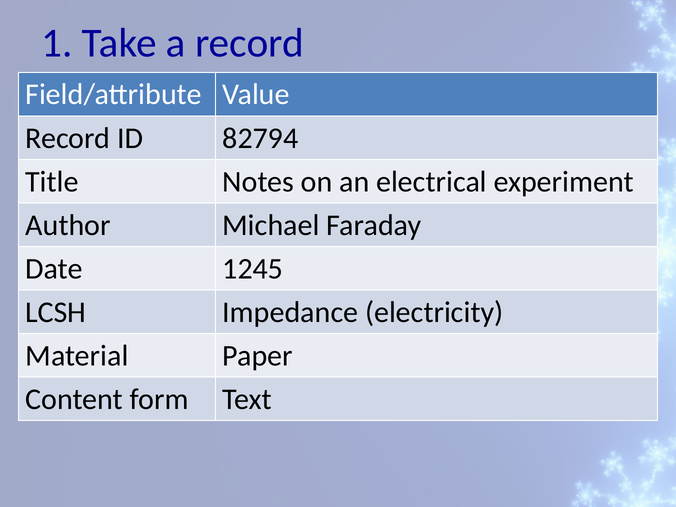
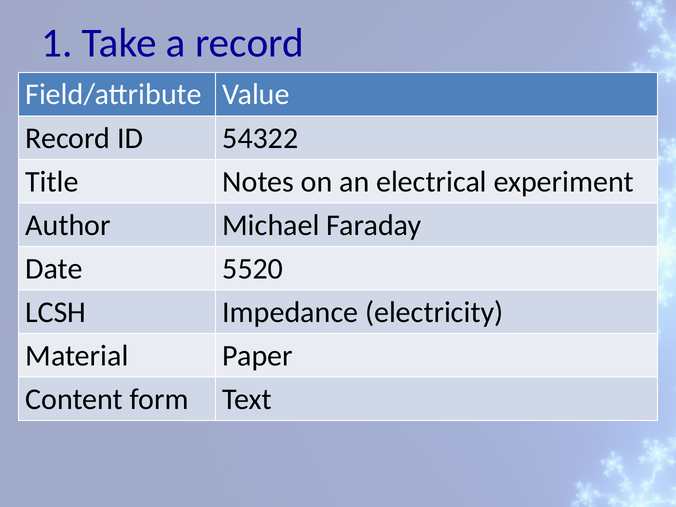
82794: 82794 -> 54322 (260, 138)
1245: 1245 -> 5520 (253, 269)
